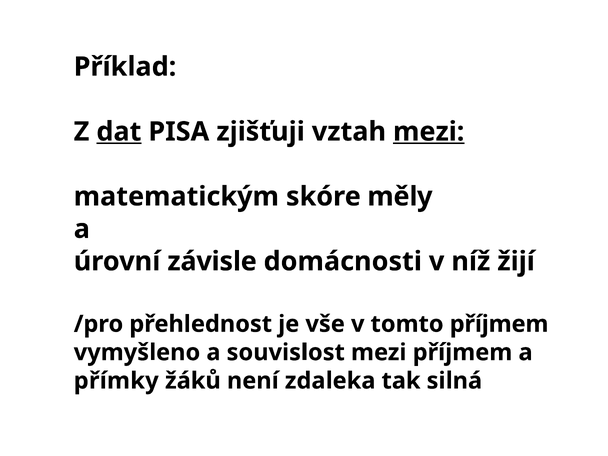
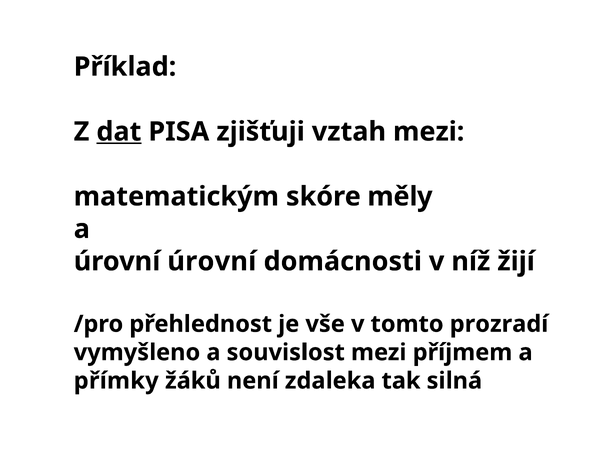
mezi underline: present -> none (429, 132)
úrovní závisle: závisle -> úrovní (212, 261)
tomto příjmem: příjmem -> prozradí (499, 324)
